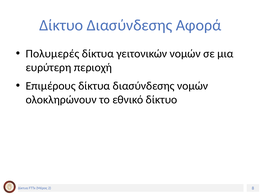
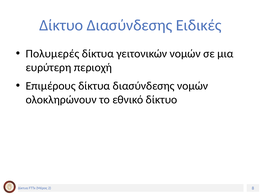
Αφορά: Αφορά -> Ειδικές (199, 25)
